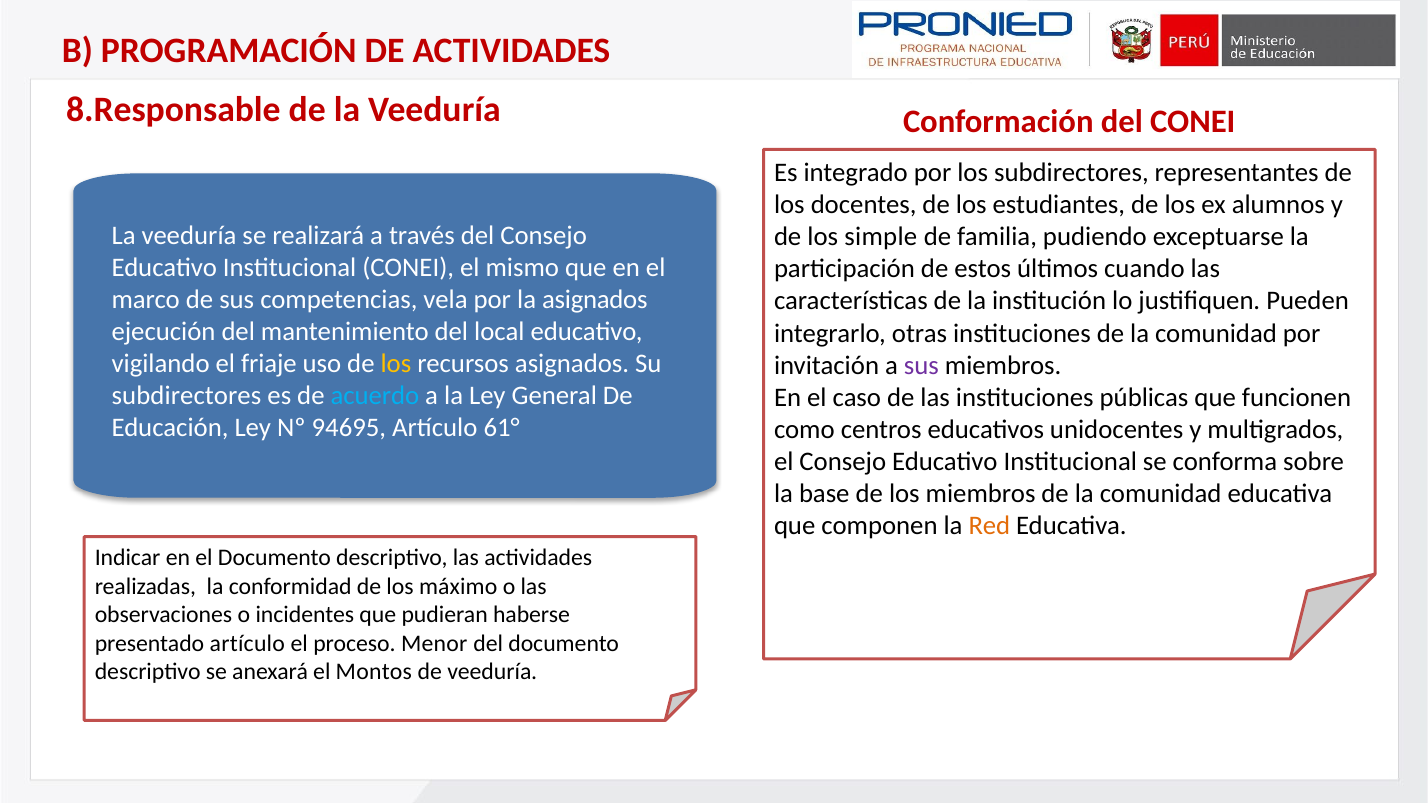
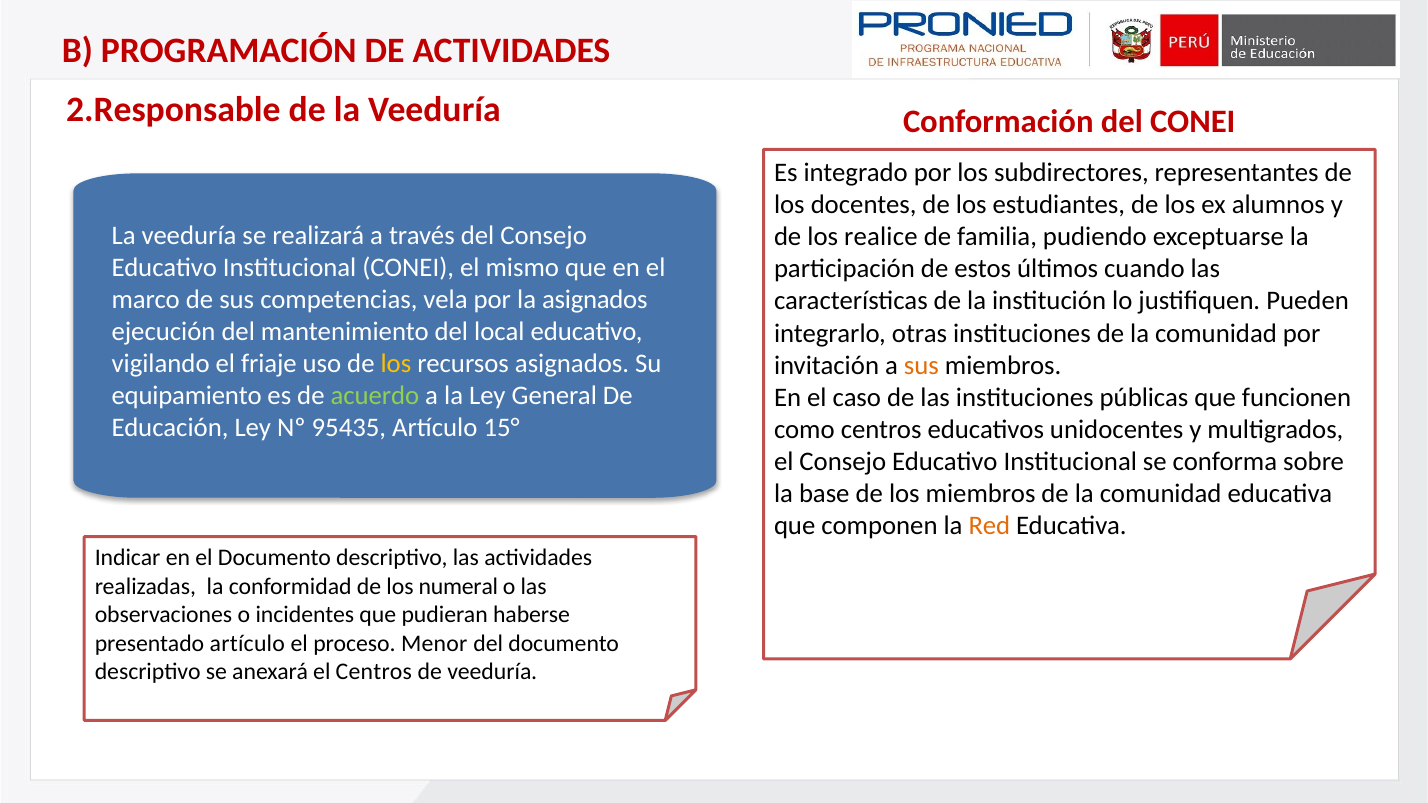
8.Responsable: 8.Responsable -> 2.Responsable (173, 110)
simple: simple -> realice (881, 237)
sus colour: purple -> orange (921, 366)
subdirectores: subdirectores -> equipamiento (187, 396)
acuerdo colour: light blue -> light green (375, 396)
94695: 94695 -> 95435 (349, 428)
61°: 61° -> 15° (502, 428)
máximo: máximo -> numeral (458, 586)
el Montos: Montos -> Centros (374, 672)
